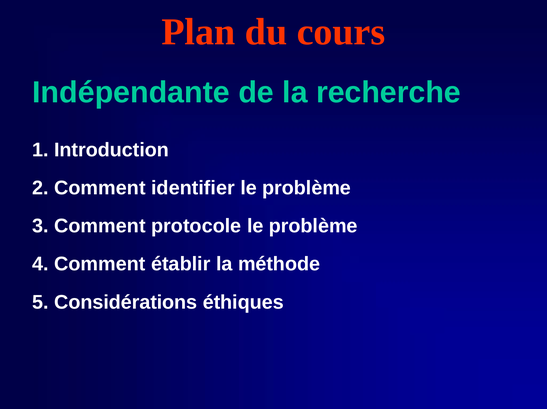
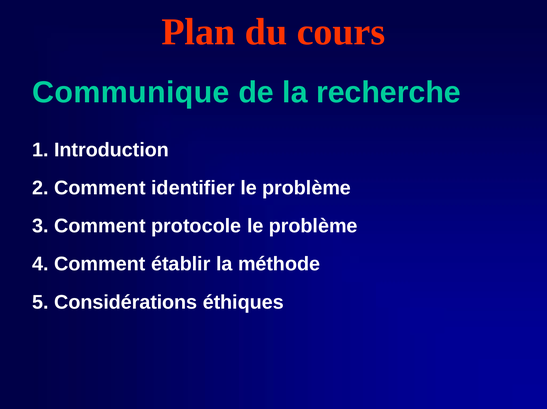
Indépendante: Indépendante -> Communique (131, 93)
